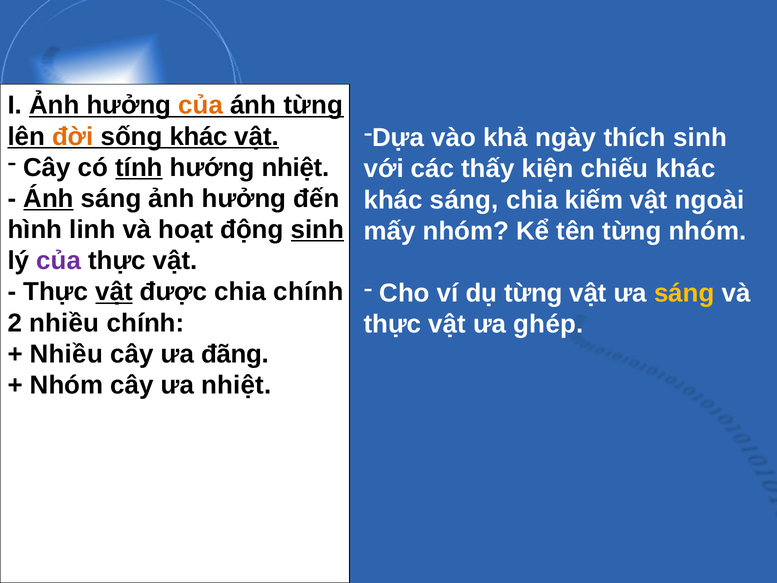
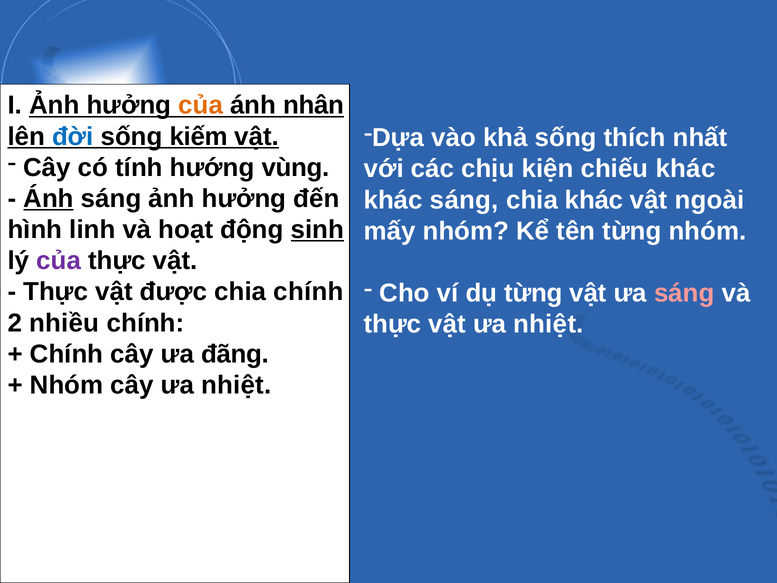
ánh từng: từng -> nhân (314, 105)
khả ngày: ngày -> sống (566, 138)
thích sinh: sinh -> nhất (700, 138)
đời colour: orange -> blue (73, 136)
sống khác: khác -> kiếm (199, 136)
tính underline: present -> none (139, 167)
hướng nhiệt: nhiệt -> vùng (296, 167)
thấy: thấy -> chịu (488, 169)
chia kiếm: kiếm -> khác (594, 200)
sáng colour: yellow -> pink (684, 293)
vật underline: present -> none (114, 292)
vật ưa ghép: ghép -> nhiệt (548, 324)
Nhiều: Nhiều -> Chính (67, 354)
